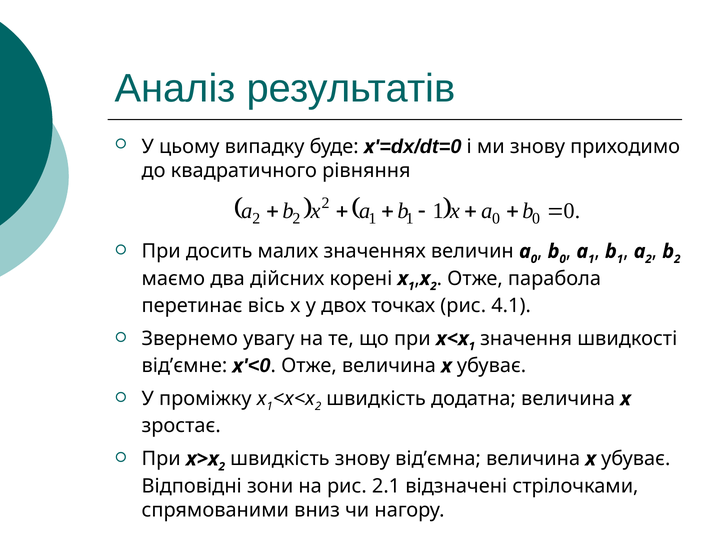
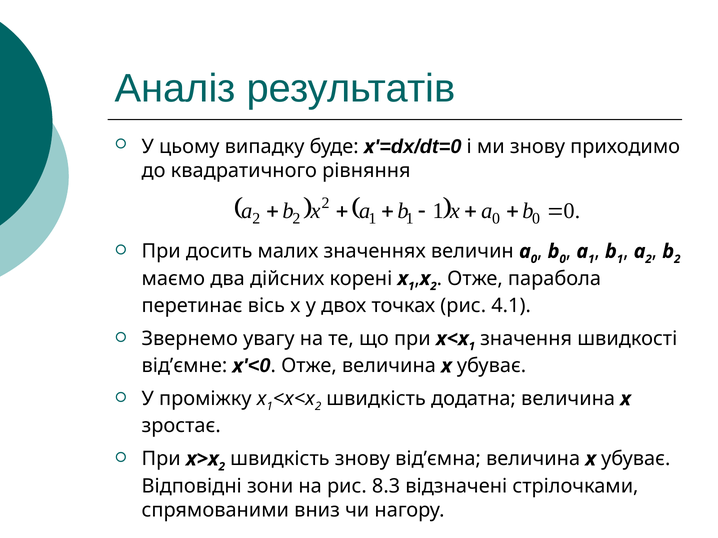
2.1: 2.1 -> 8.3 (386, 486)
